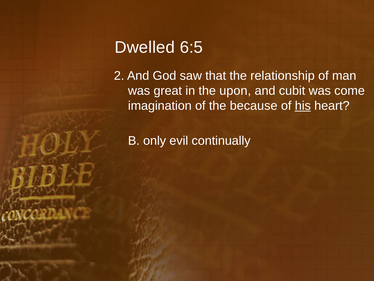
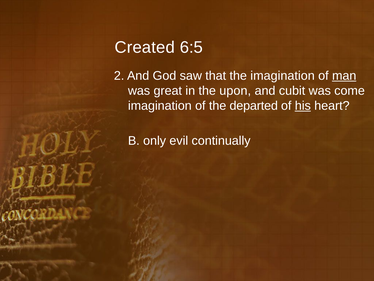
Dwelled: Dwelled -> Created (145, 47)
the relationship: relationship -> imagination (283, 76)
man underline: none -> present (344, 76)
because: because -> departed (254, 106)
